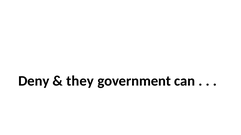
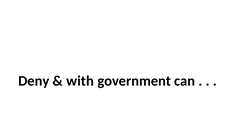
they: they -> with (80, 81)
